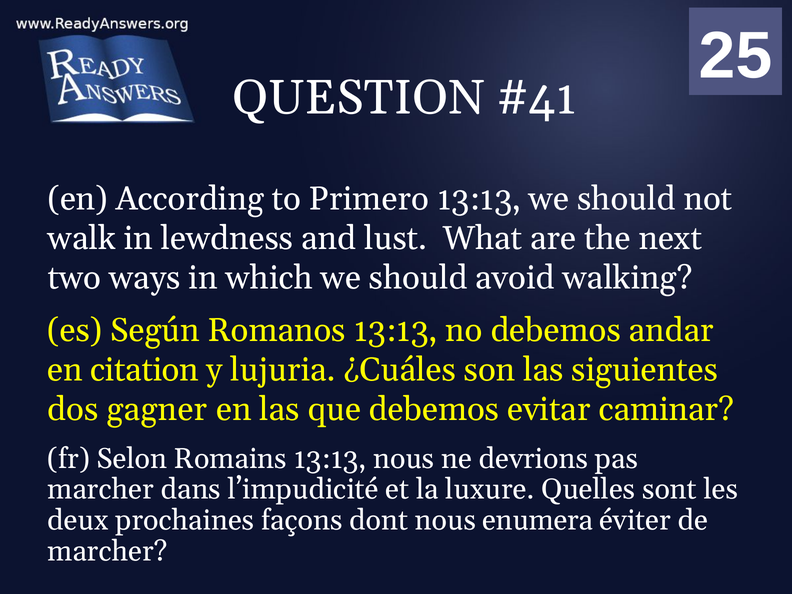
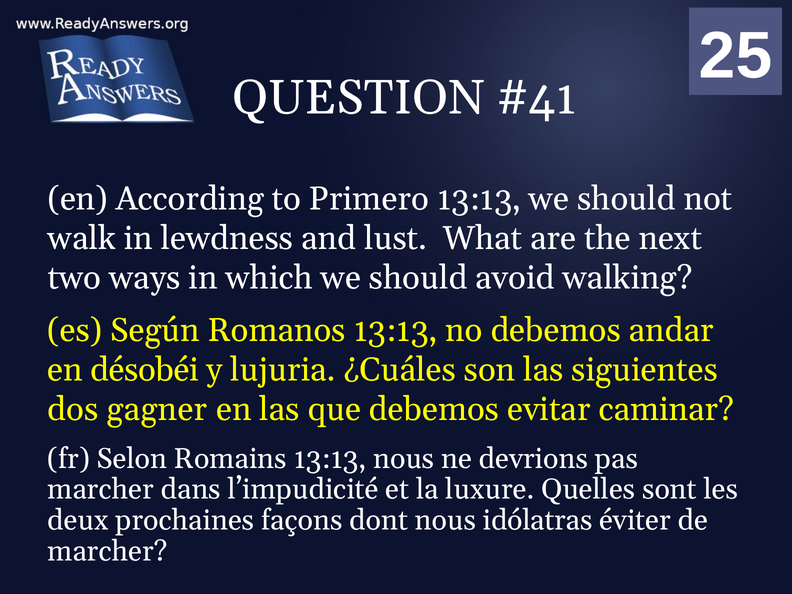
citation: citation -> désobéi (145, 370)
enumera: enumera -> idólatras (538, 520)
